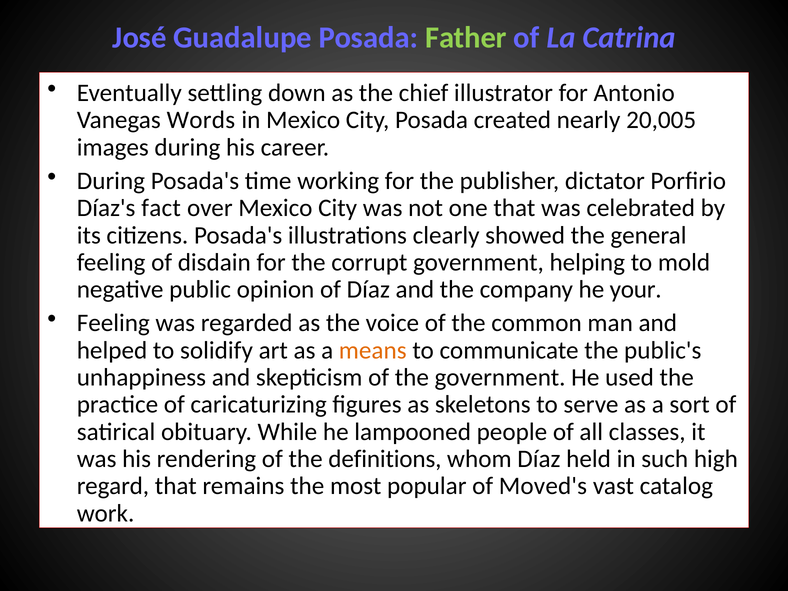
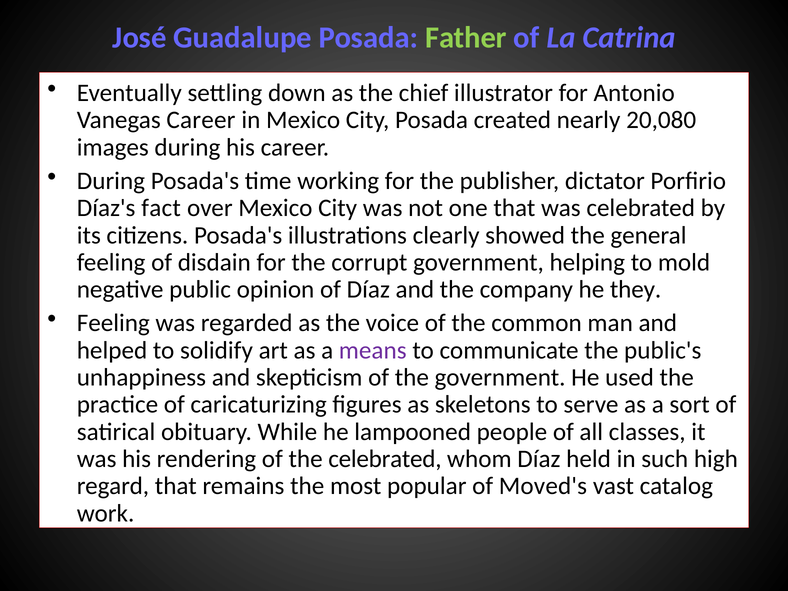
Vanegas Words: Words -> Career (201, 120)
20,005: 20,005 -> 20,080 (661, 120)
your: your -> they (636, 290)
means colour: orange -> purple (373, 350)
the definitions: definitions -> celebrated (385, 459)
